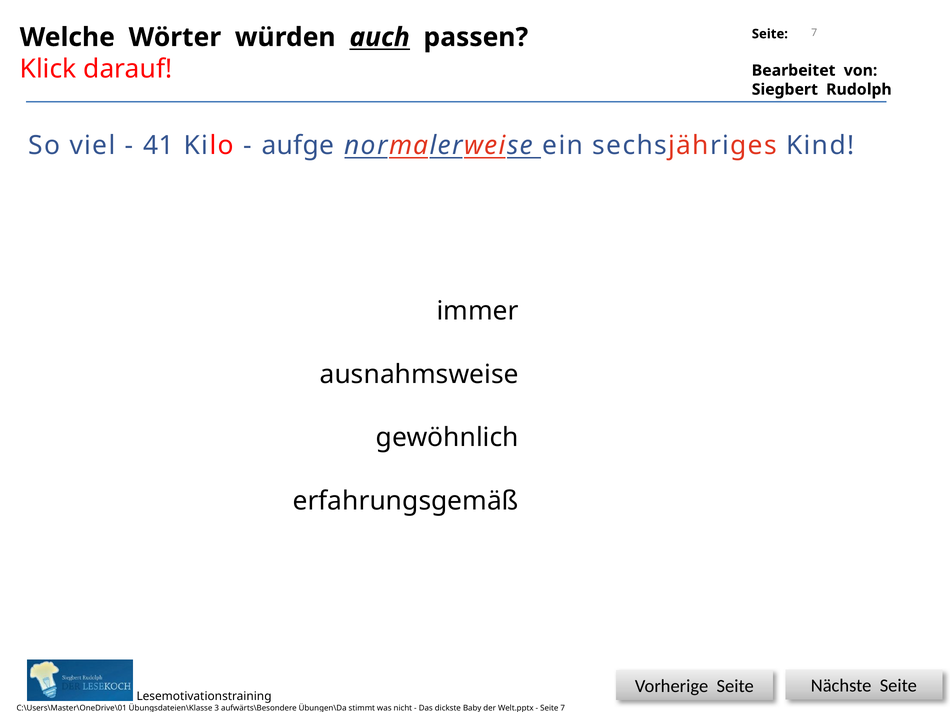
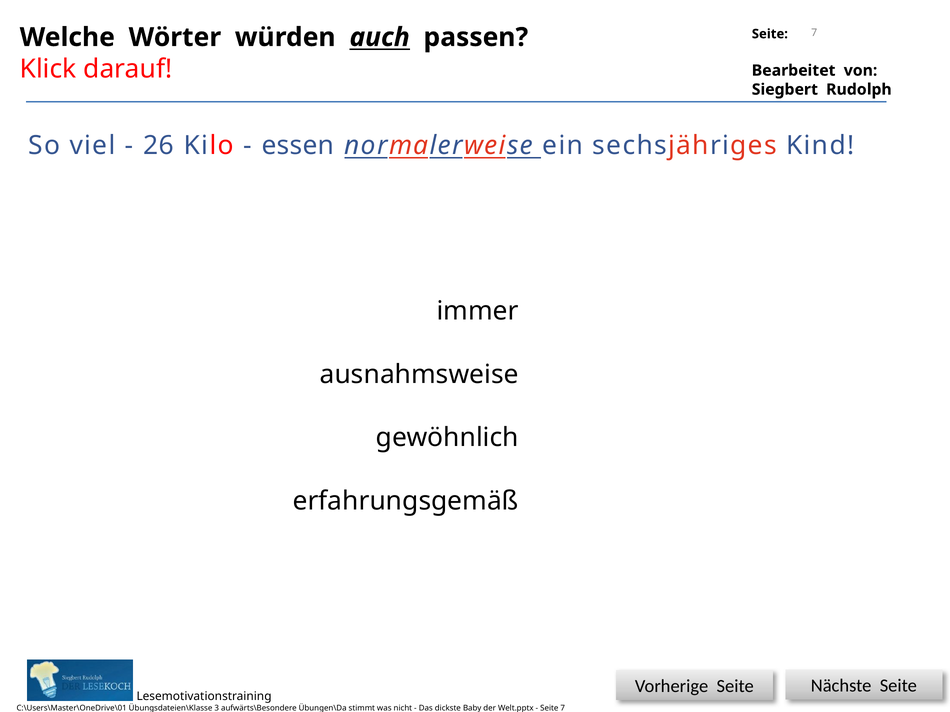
41: 41 -> 26 (158, 146)
aufge: aufge -> essen (298, 146)
